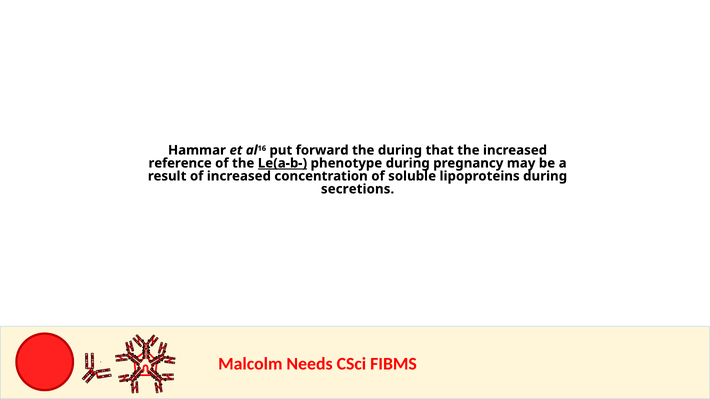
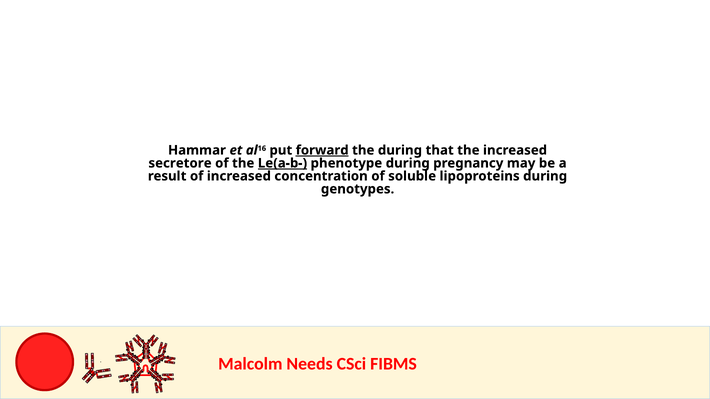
forward underline: none -> present (322, 150)
reference: reference -> secretore (180, 163)
secretions: secretions -> genotypes (358, 189)
